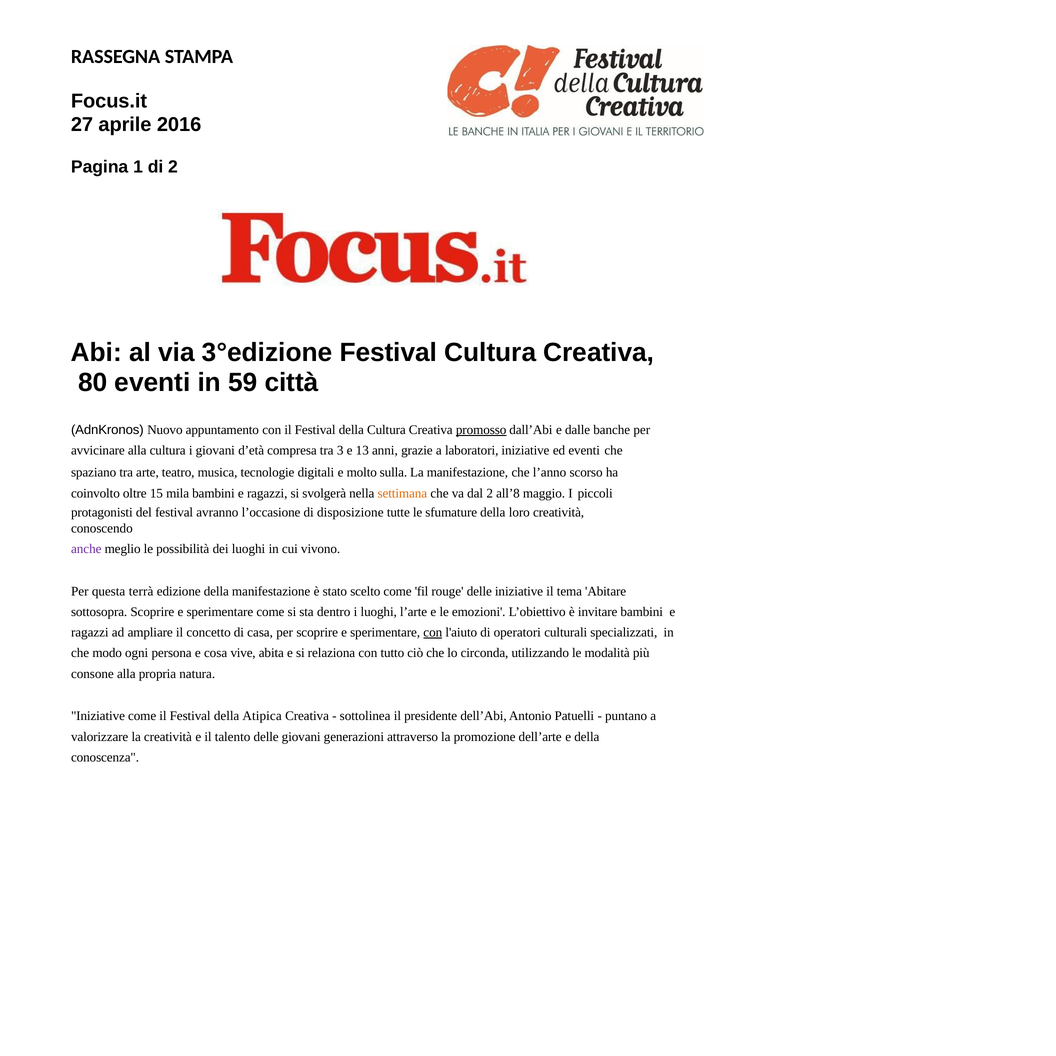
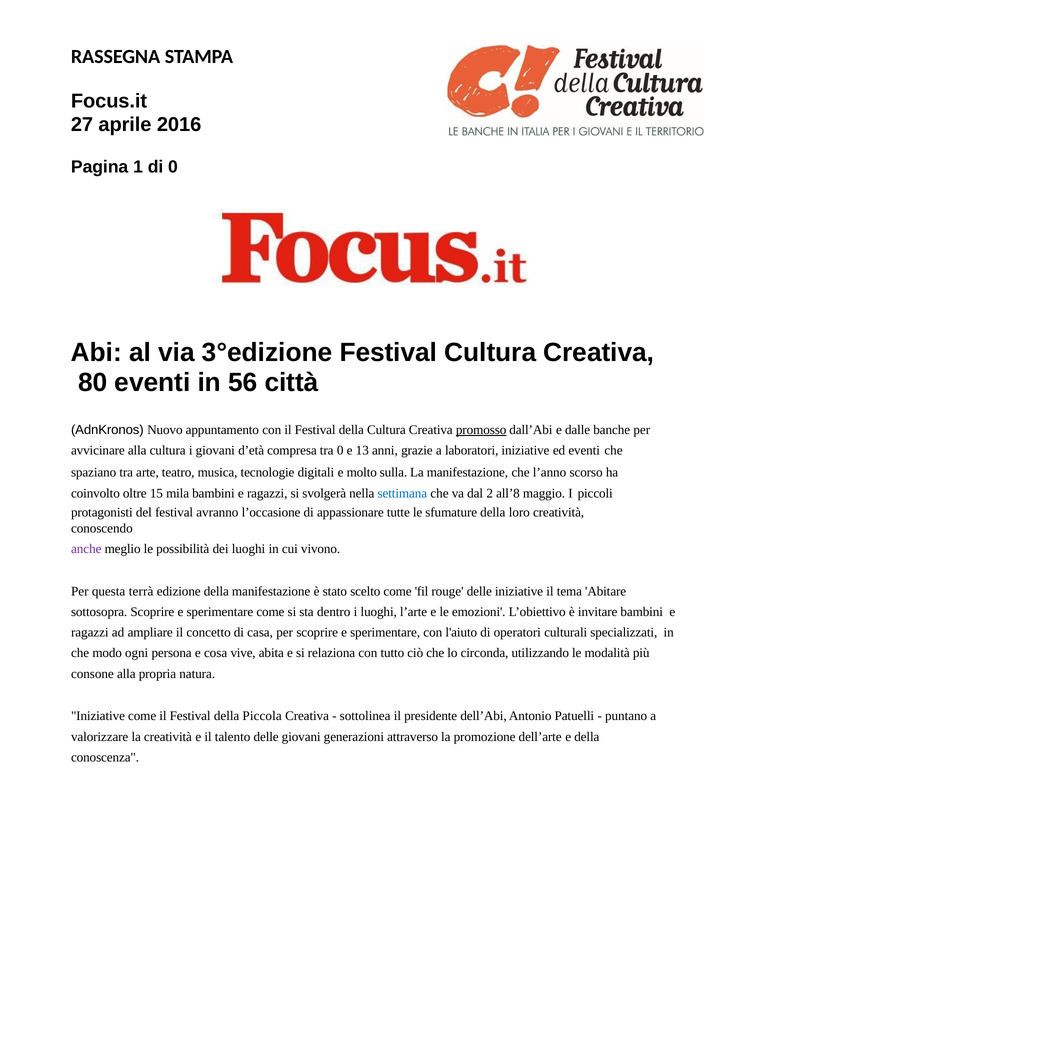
di 2: 2 -> 0 (173, 167)
59: 59 -> 56 (243, 383)
tra 3: 3 -> 0 (340, 450)
settimana colour: orange -> blue (402, 493)
disposizione: disposizione -> appassionare (350, 512)
con underline: present -> none (433, 632)
Atipica: Atipica -> Piccola (262, 716)
